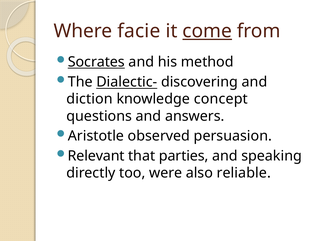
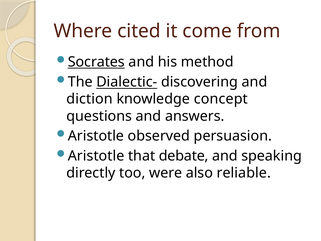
facie: facie -> cited (139, 31)
come underline: present -> none (207, 31)
Relevant: Relevant -> Aristotle (96, 156)
parties: parties -> debate (184, 156)
